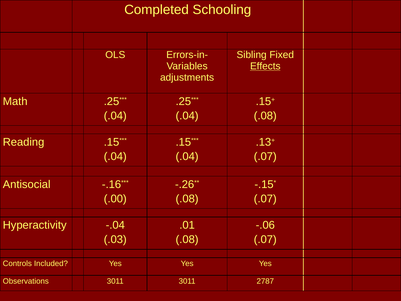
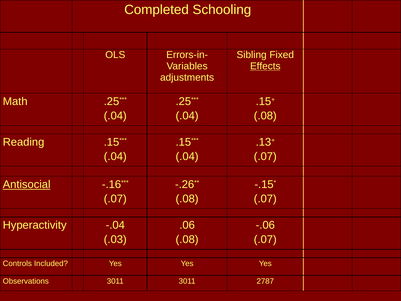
Antisocial underline: none -> present (27, 184)
.00: .00 -> .07 (115, 199)
.01: .01 -> .06 (187, 225)
